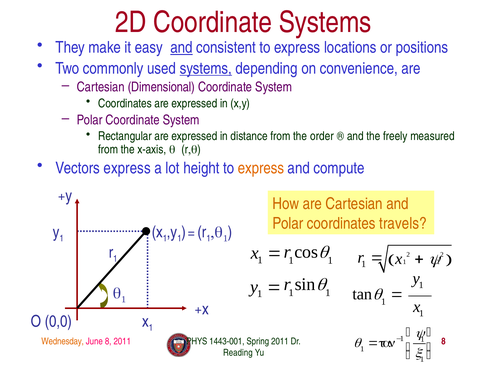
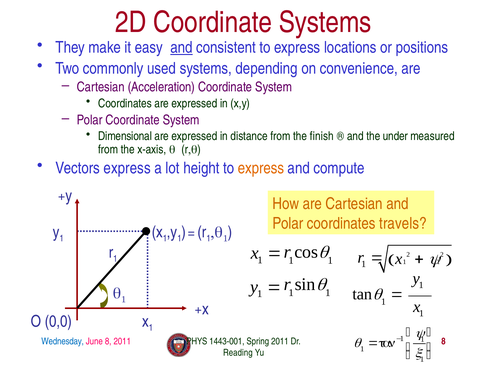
systems underline: present -> none (206, 68)
Dimensional: Dimensional -> Acceleration (161, 87)
Rectangular: Rectangular -> Dimensional (125, 136)
order: order -> finish (322, 136)
freely: freely -> under (395, 136)
Wednesday colour: orange -> blue (63, 342)
